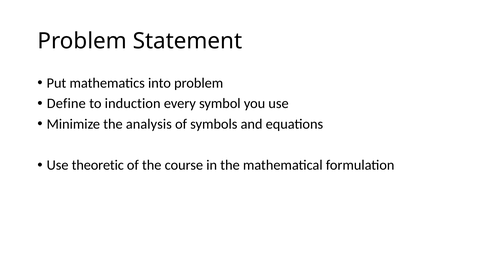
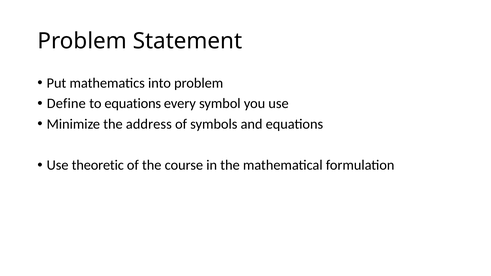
to induction: induction -> equations (133, 104)
analysis: analysis -> address (149, 124)
